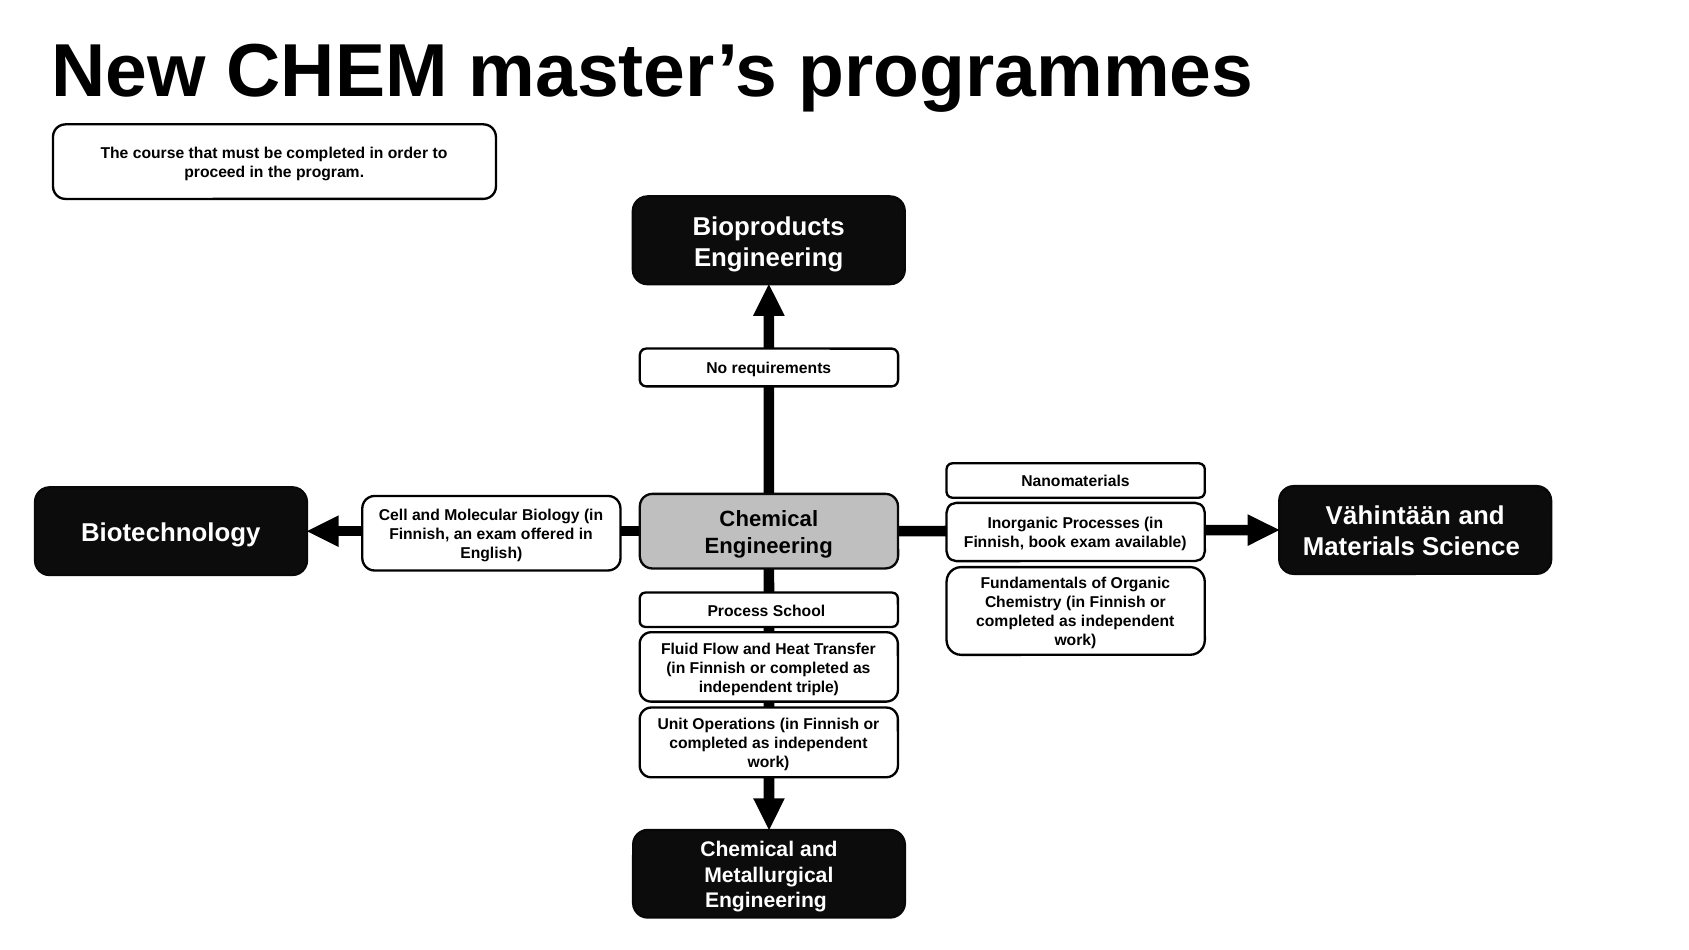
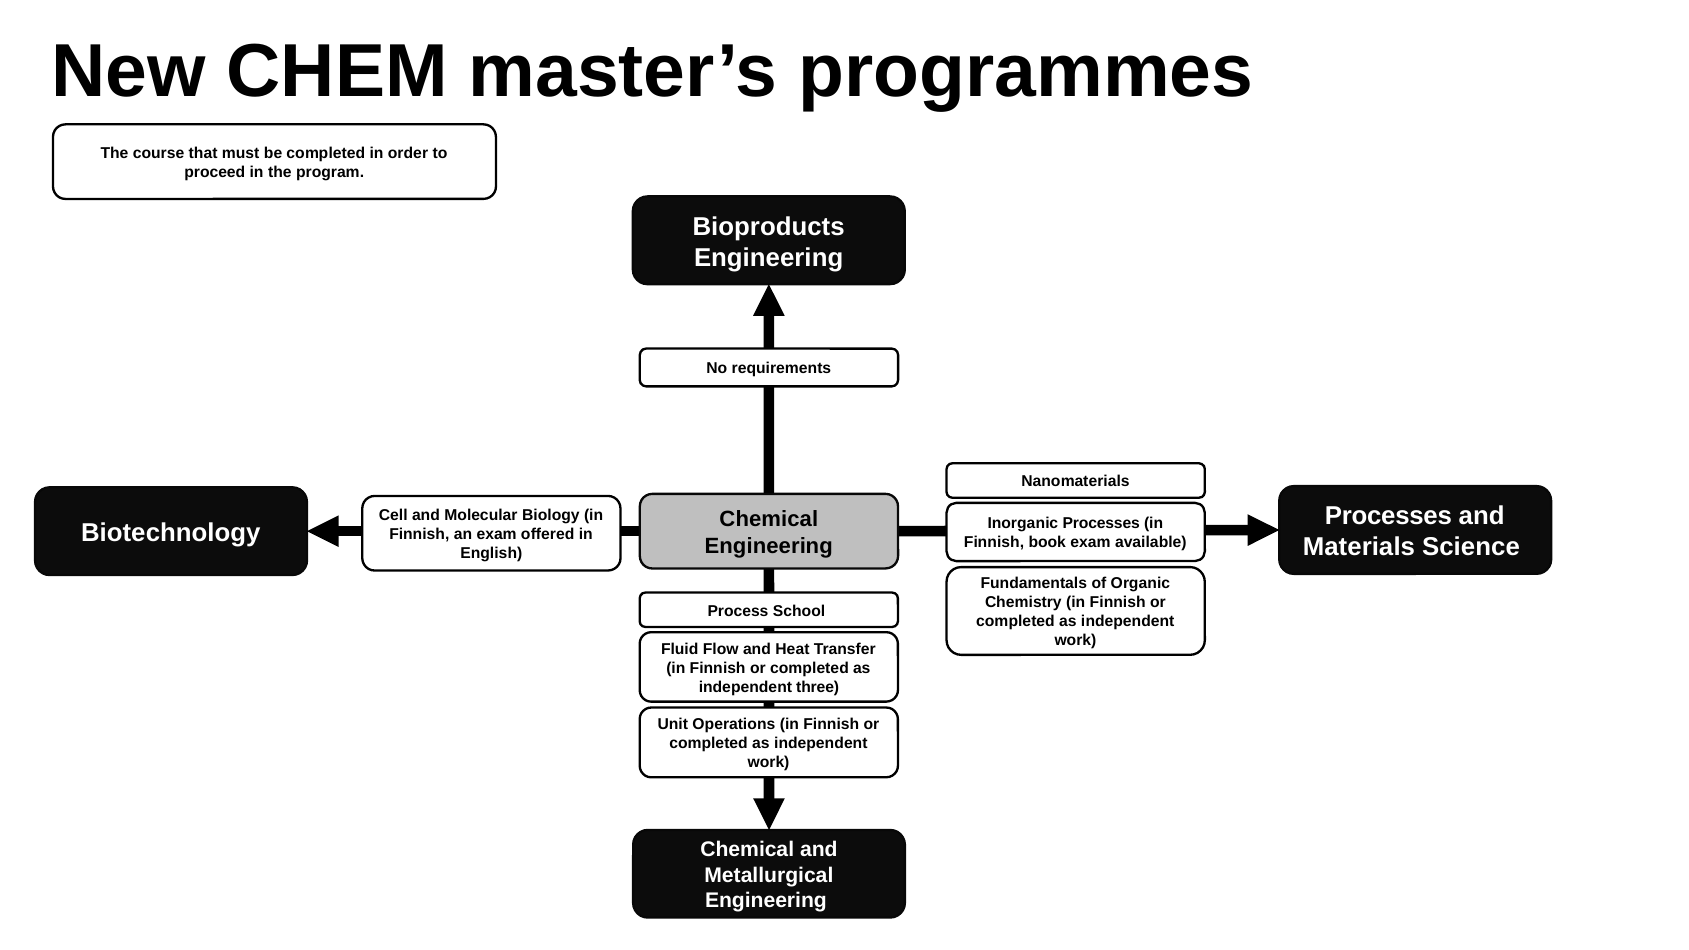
Vähintään: Vähintään -> Processes (1388, 516)
triple: triple -> three (818, 687)
